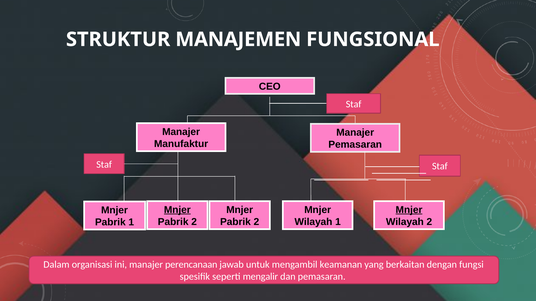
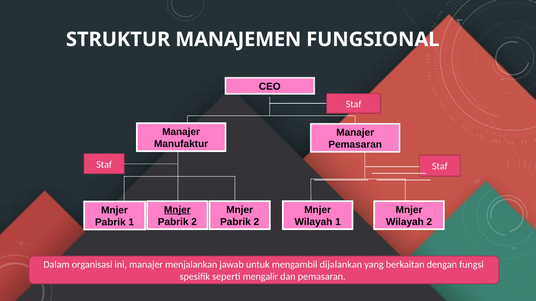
Mnjer underline: present -> none (409, 210)
perencanaan: perencanaan -> menjalankan (191, 265)
keamanan: keamanan -> dijalankan (341, 265)
